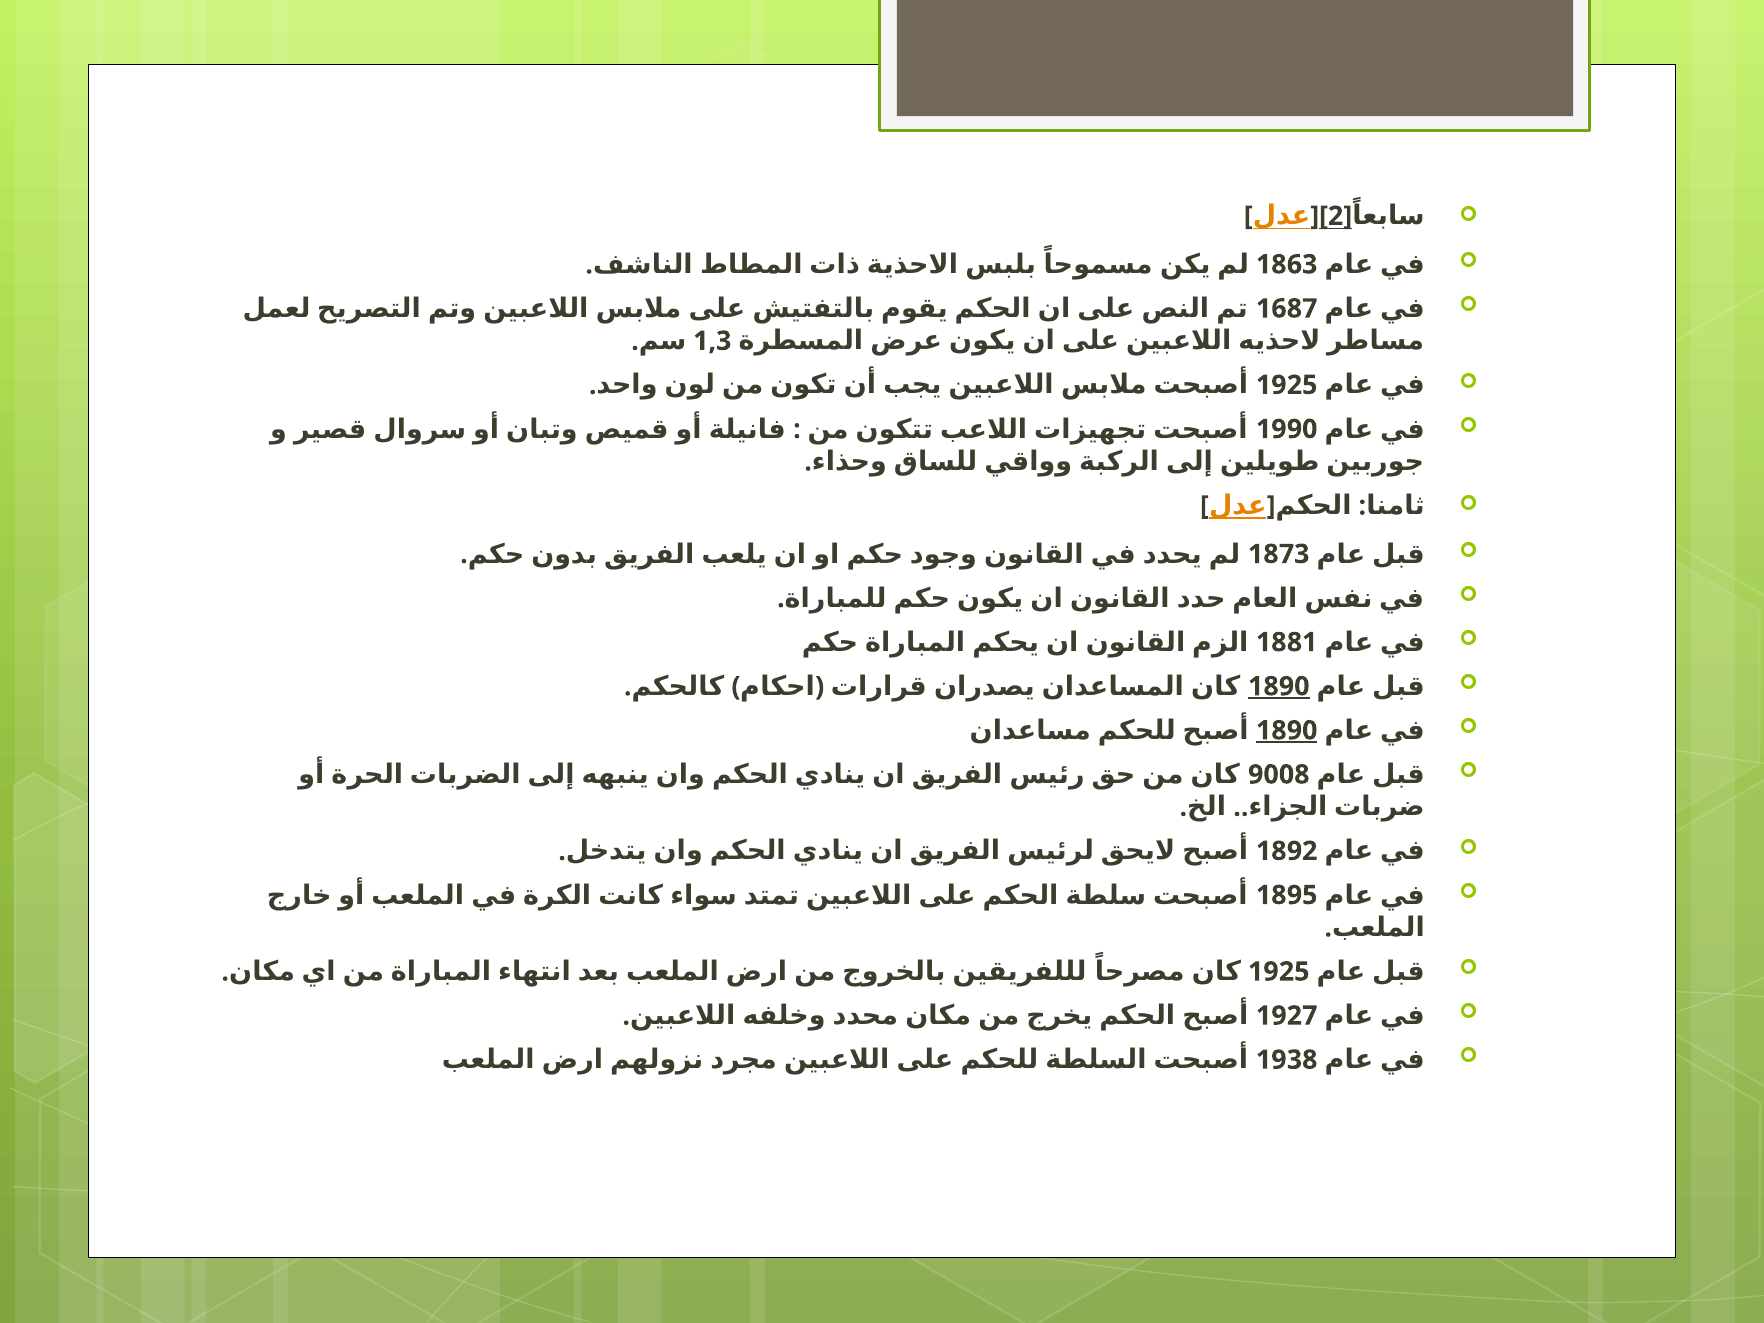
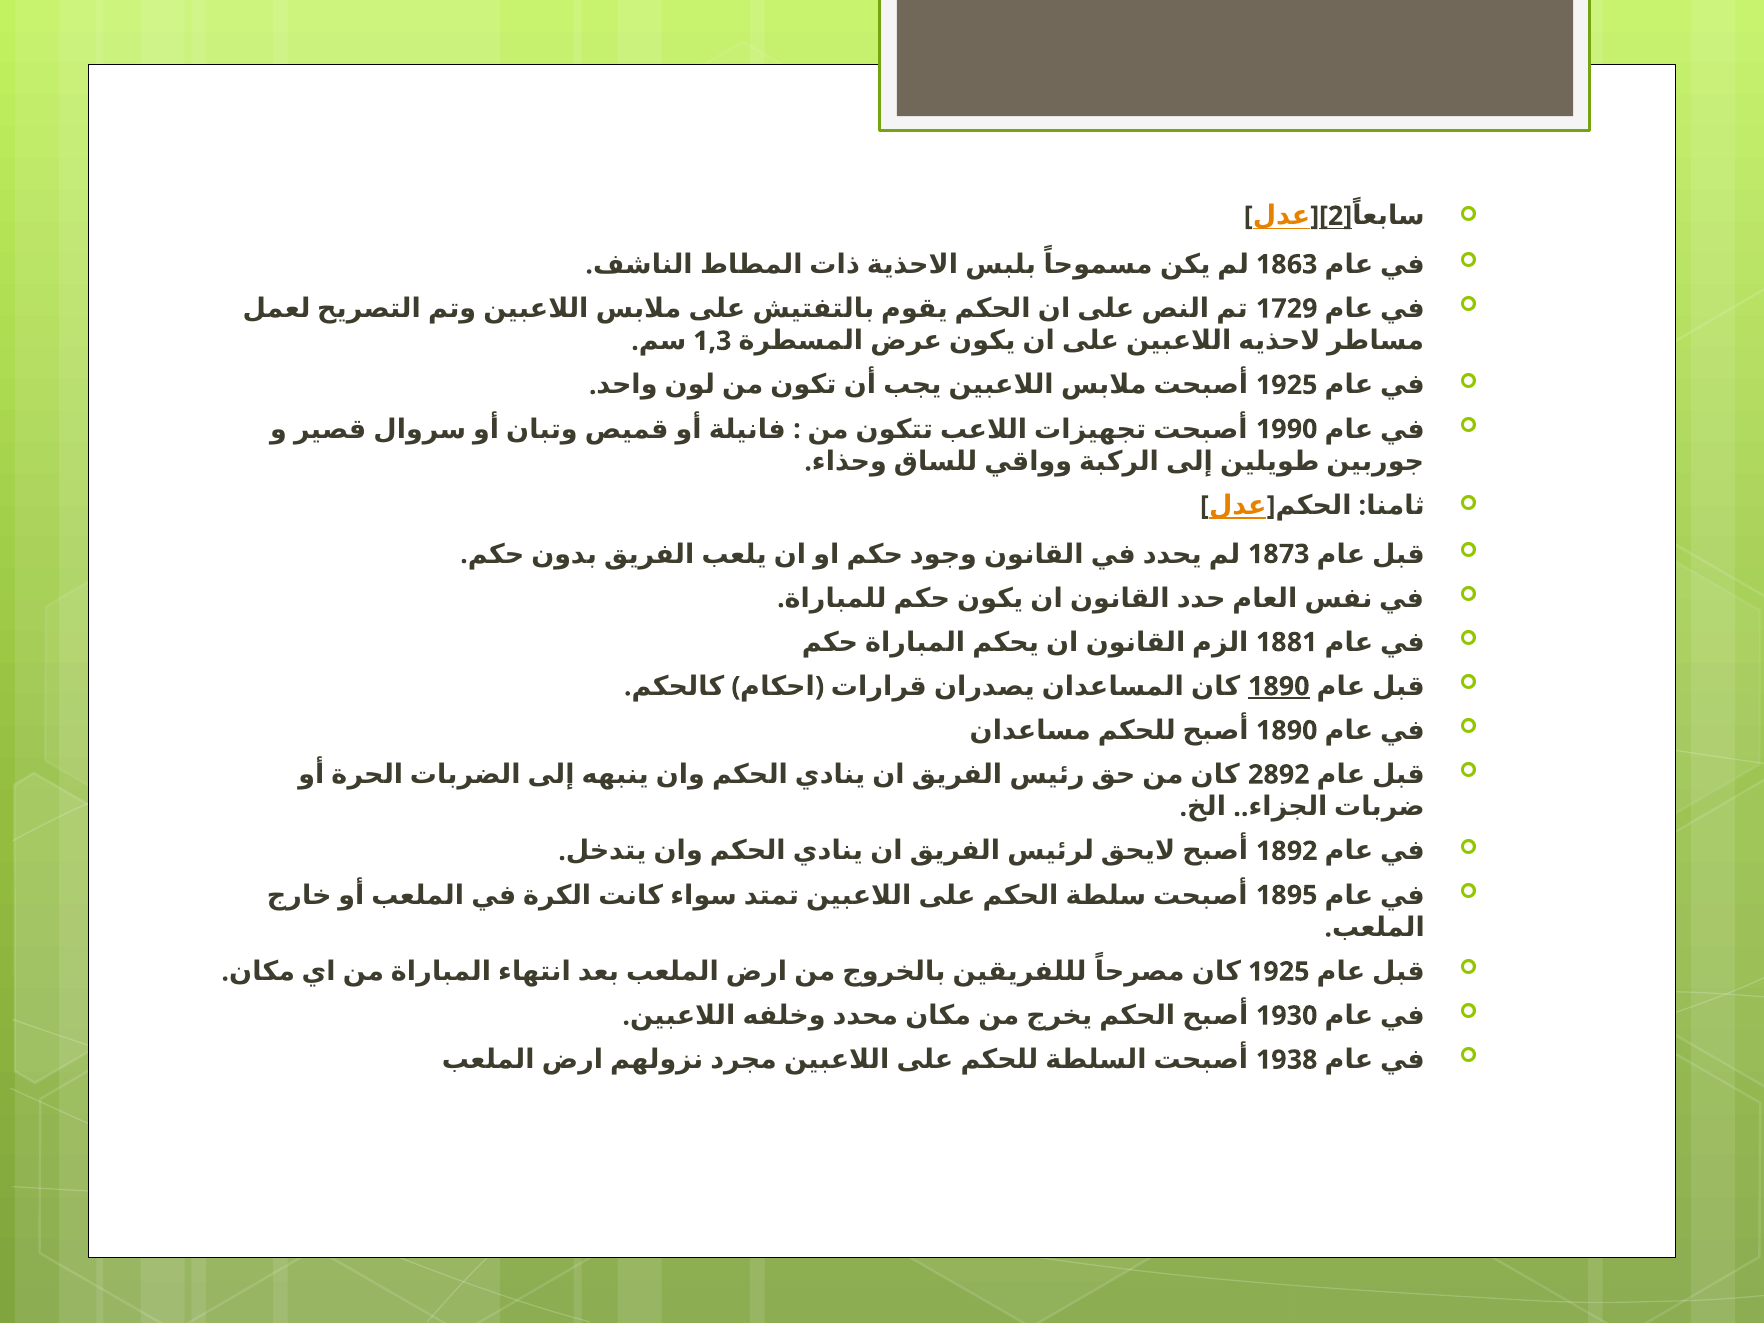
1687: 1687 -> 1729 (1287, 309)
1890 underline: present -> none (1287, 731)
9008: 9008 -> 2892 (1279, 775)
1927: 1927 -> 1930 (1287, 1016)
